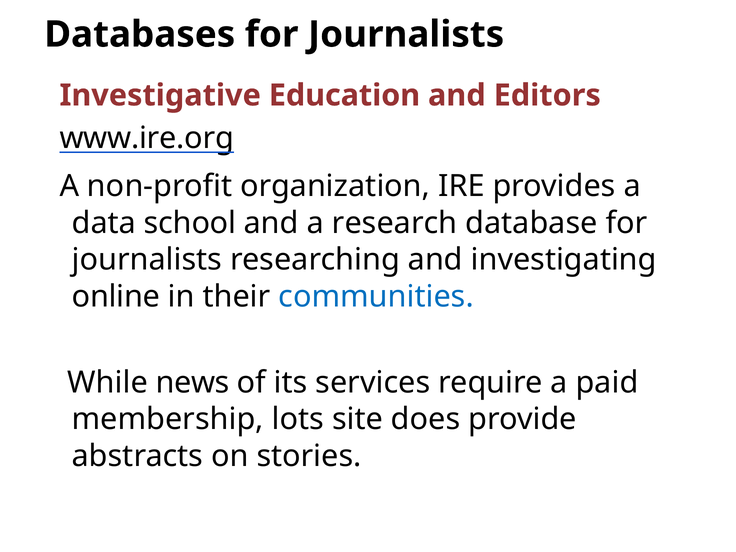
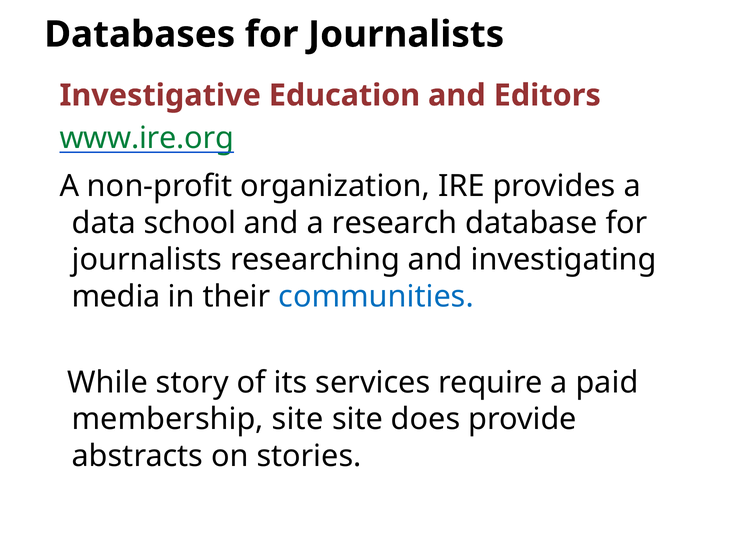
www.ire.org colour: black -> green (147, 138)
online: online -> media (116, 297)
news: news -> story (192, 382)
membership lots: lots -> site (298, 419)
